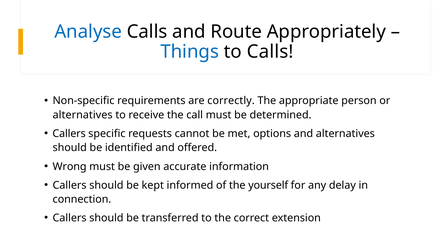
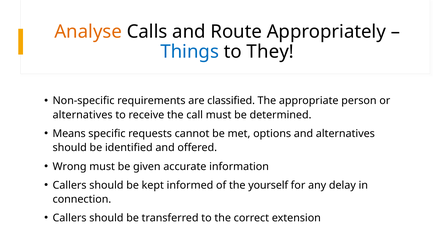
Analyse colour: blue -> orange (88, 32)
to Calls: Calls -> They (270, 52)
correctly: correctly -> classified (231, 101)
Callers: Callers -> Means (69, 134)
